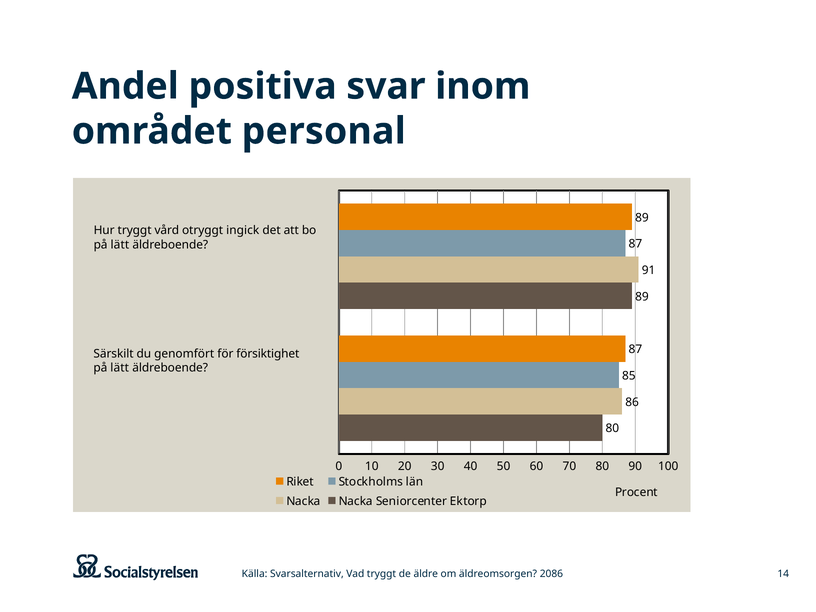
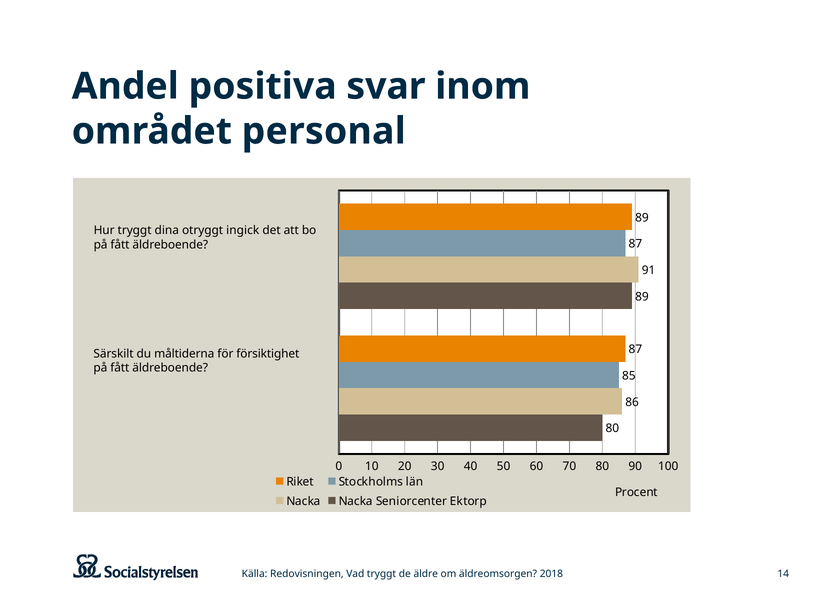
vård: vård -> dina (167, 230)
lätt: lätt -> fått (120, 245)
genomfört: genomfört -> måltiderna (184, 354)
lätt: lätt -> fått (120, 368)
Svarsalternativ: Svarsalternativ -> Redovisningen (307, 574)
2086: 2086 -> 2018 (551, 574)
